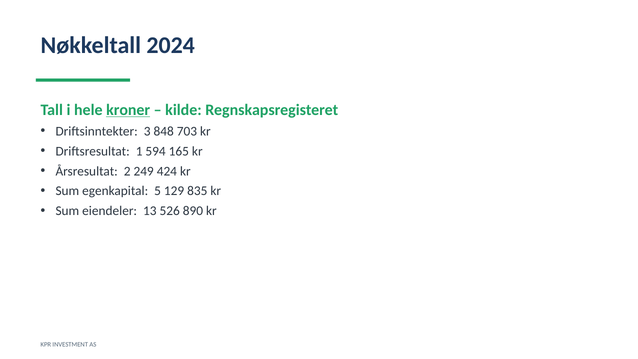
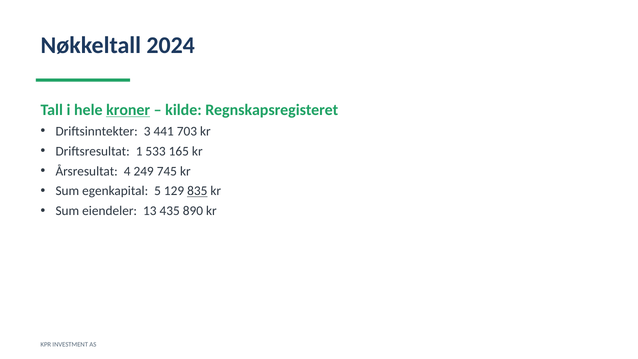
848: 848 -> 441 (164, 131)
594: 594 -> 533 (156, 151)
2: 2 -> 4 (127, 171)
424: 424 -> 745 (167, 171)
835 underline: none -> present (197, 191)
526: 526 -> 435 (170, 211)
